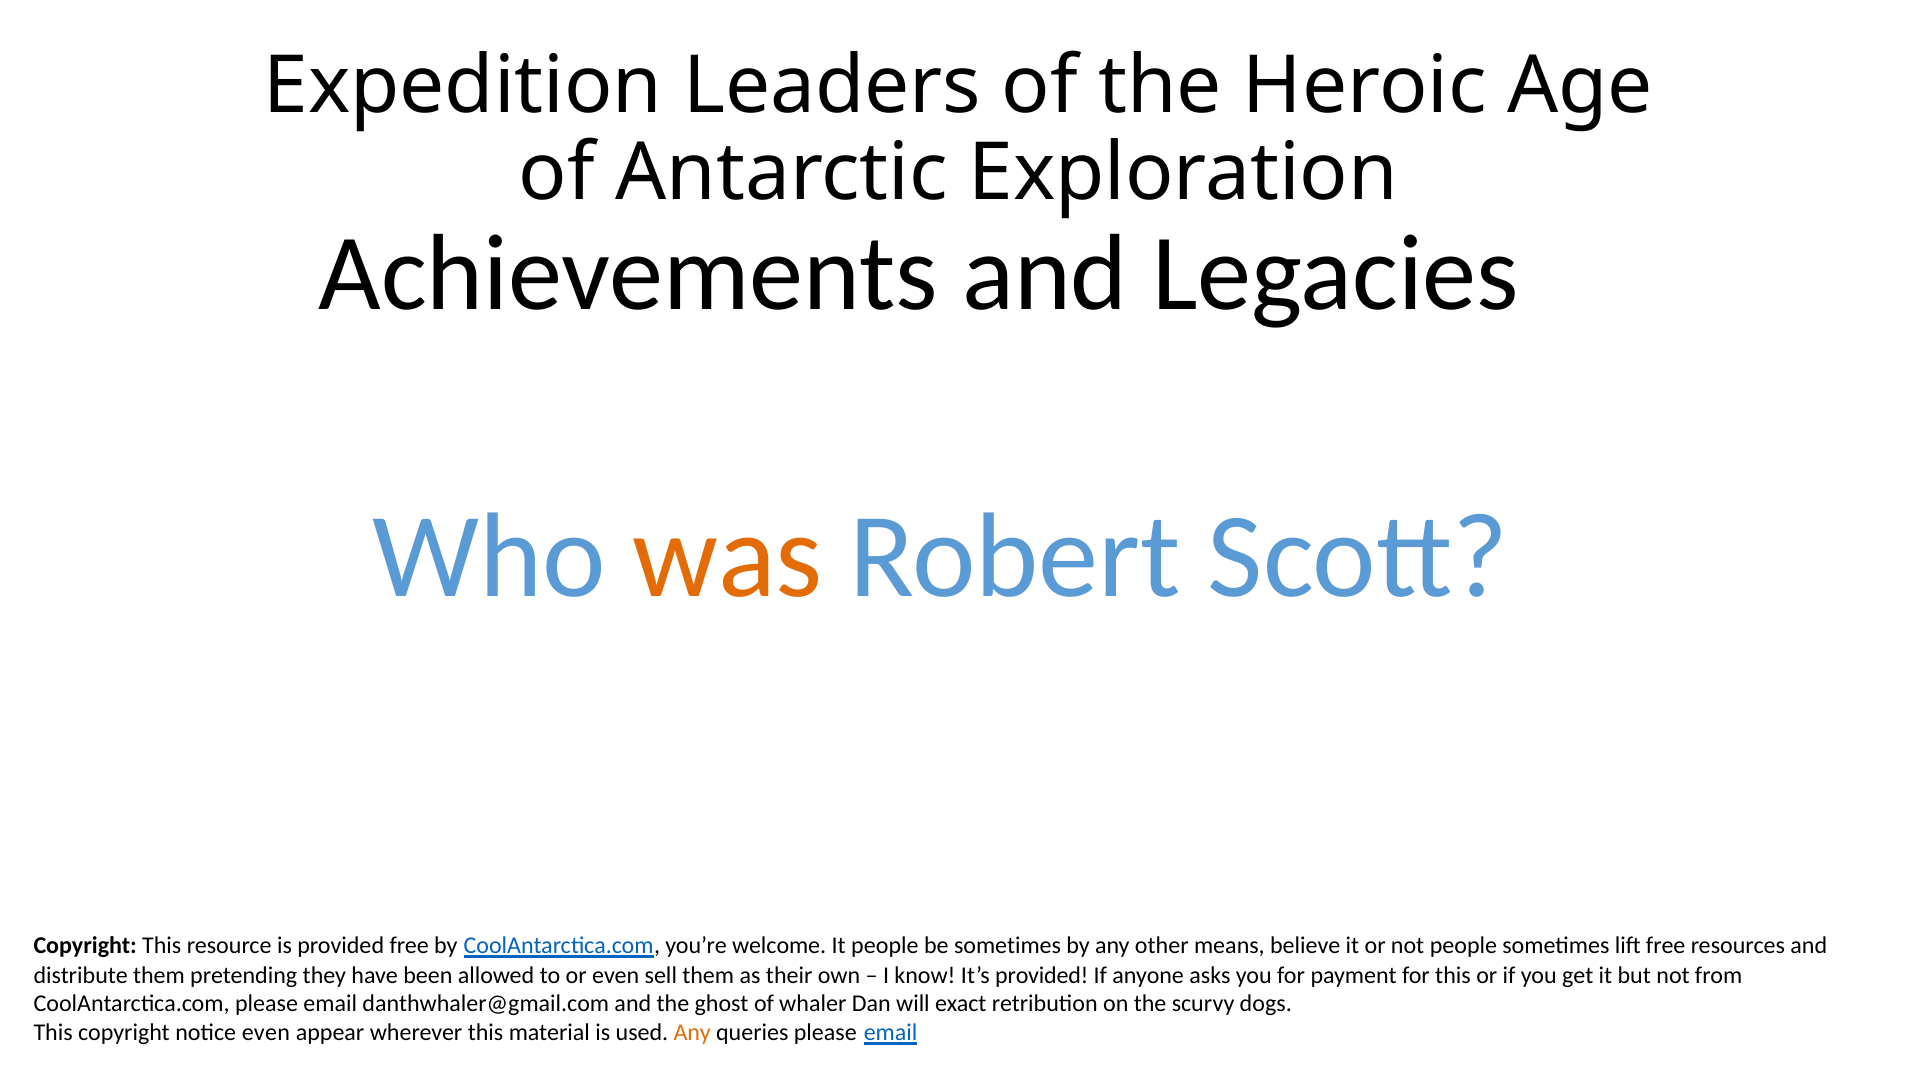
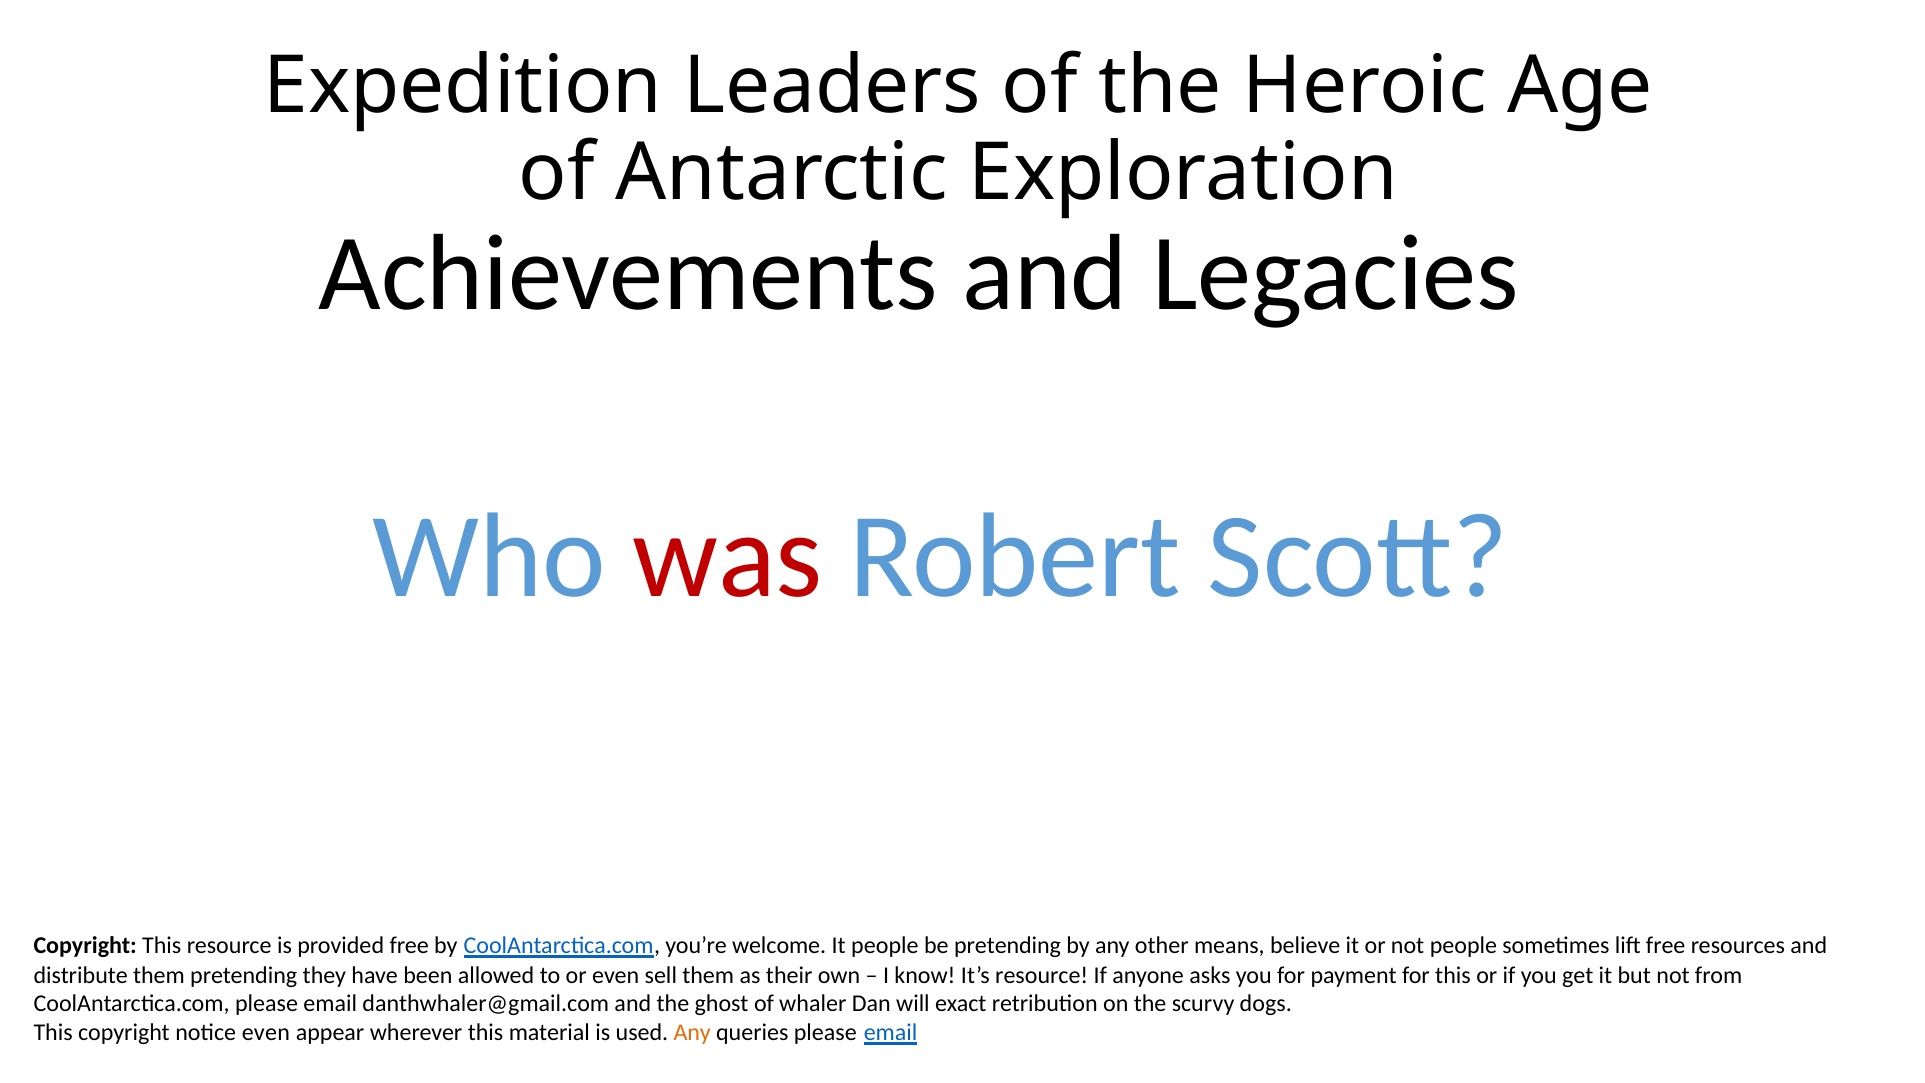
was colour: orange -> red (728, 557)
be sometimes: sometimes -> pretending (1008, 946)
It’s provided: provided -> resource (1042, 975)
